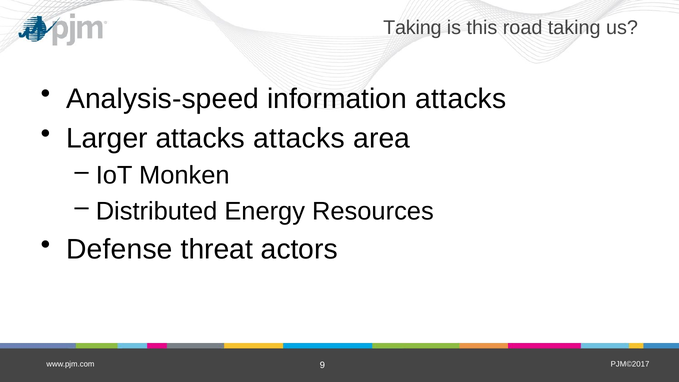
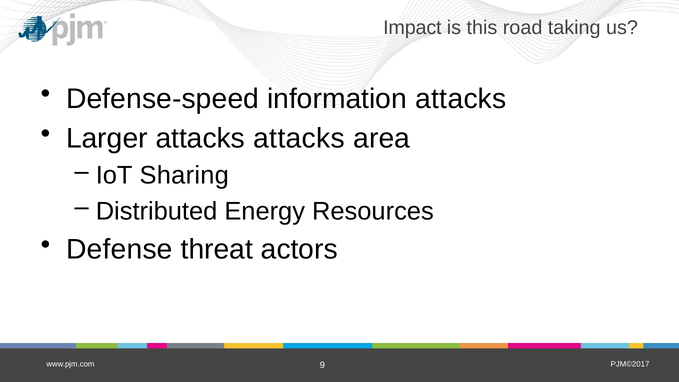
Taking: Taking -> Impact (412, 28)
Analysis-speed: Analysis-speed -> Defense-speed (163, 99)
Monken: Monken -> Sharing (184, 176)
